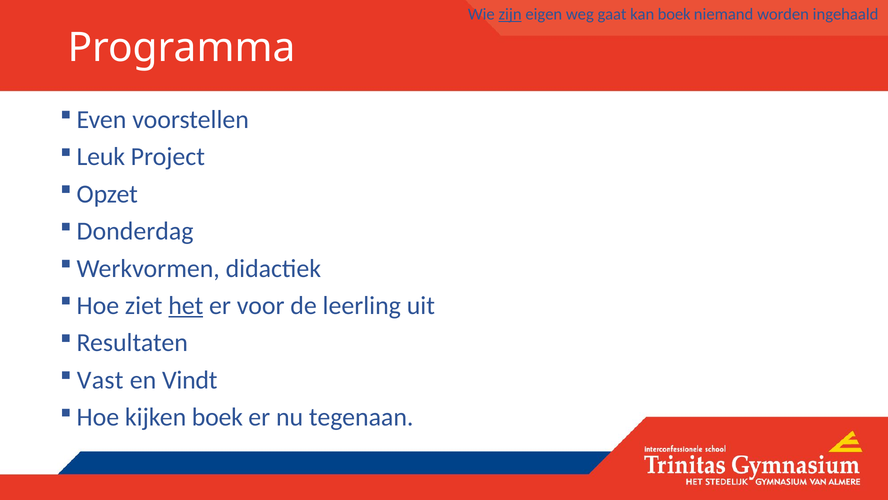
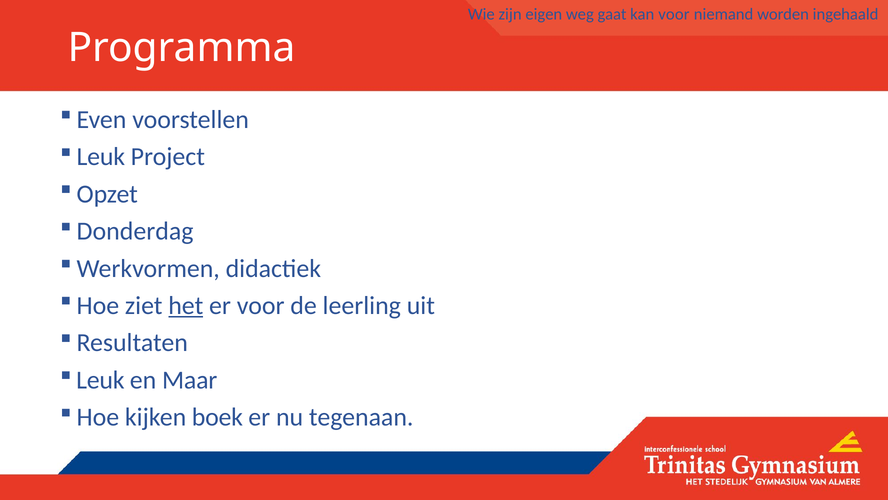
zijn underline: present -> none (510, 14)
kan boek: boek -> voor (674, 14)
Vast: Vast -> Leuk (100, 380)
Vindt: Vindt -> Maar (190, 380)
